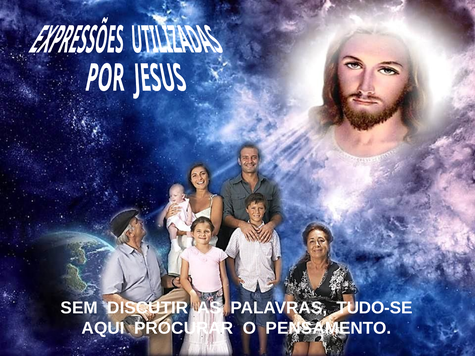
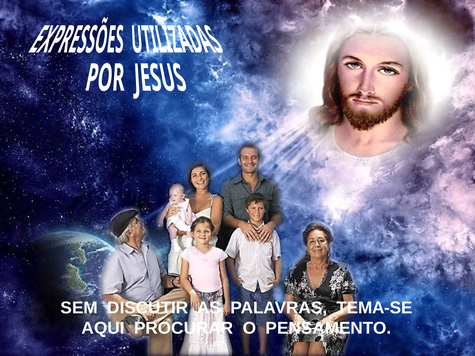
TUDO-SE: TUDO-SE -> TEMA-SE (375, 308)
